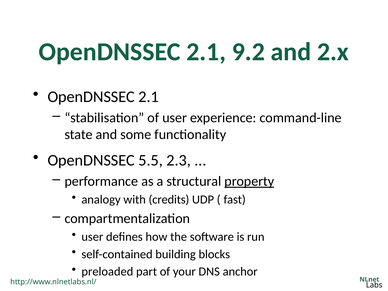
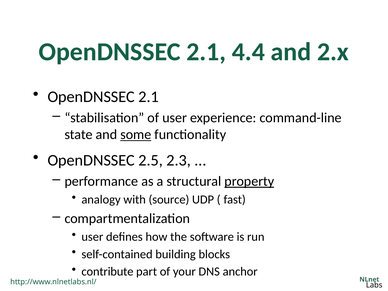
9.2: 9.2 -> 4.4 (248, 52)
some underline: none -> present (136, 135)
5.5: 5.5 -> 2.5 (151, 160)
credits: credits -> source (169, 199)
preloaded: preloaded -> contribute (107, 272)
